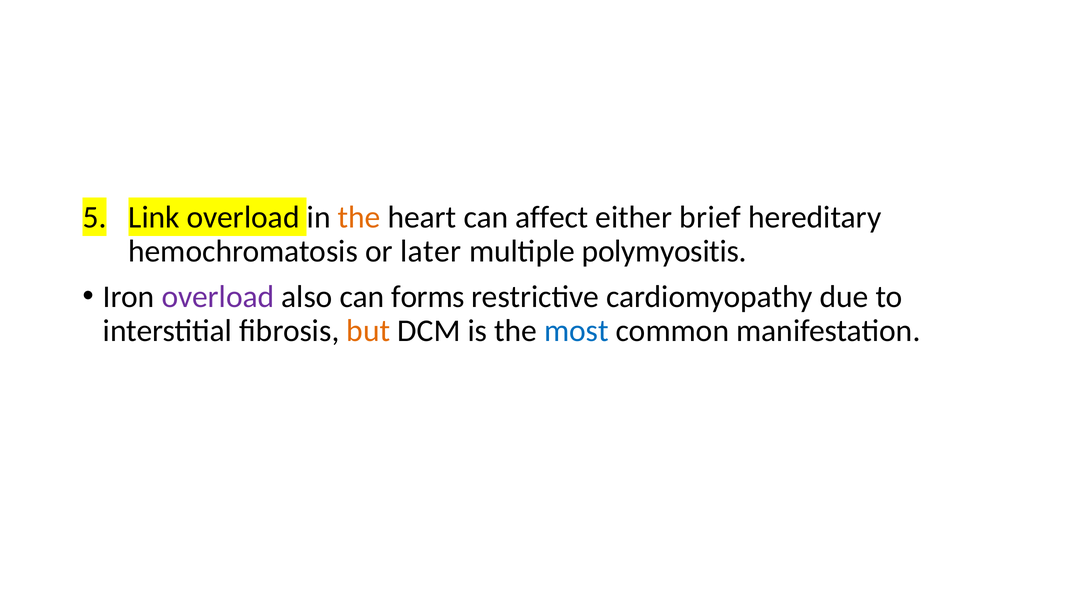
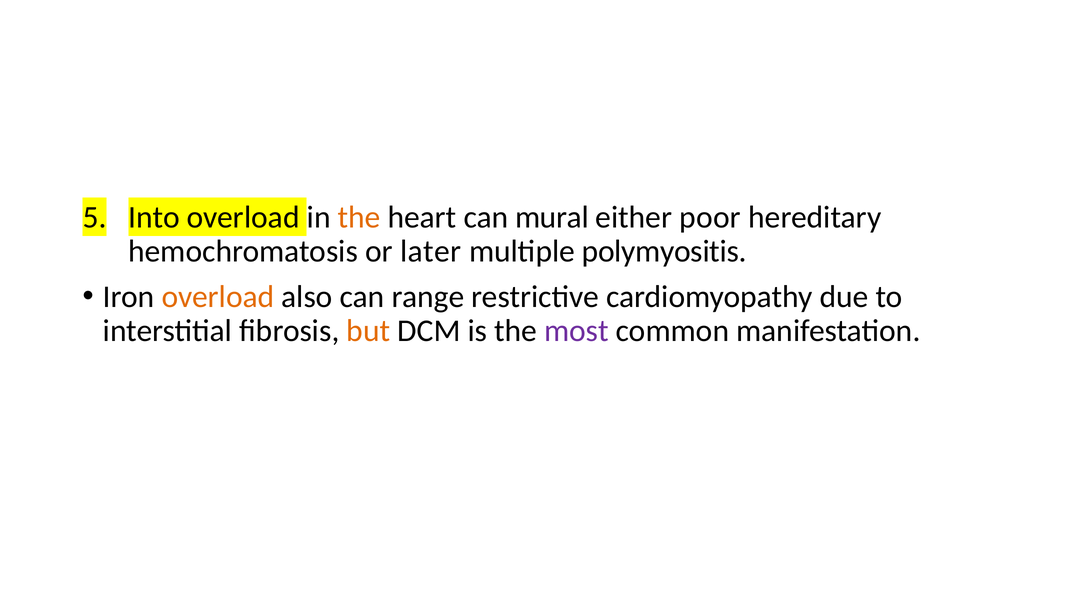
Link: Link -> Into (154, 217)
affect: affect -> mural (552, 217)
brief: brief -> poor (710, 217)
overload colour: purple -> orange (218, 297)
forms: forms -> range (428, 297)
most colour: blue -> purple (576, 331)
